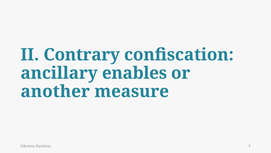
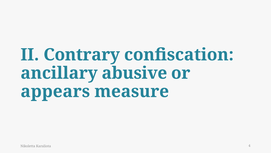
enables: enables -> abusive (134, 73)
another: another -> appears (55, 91)
